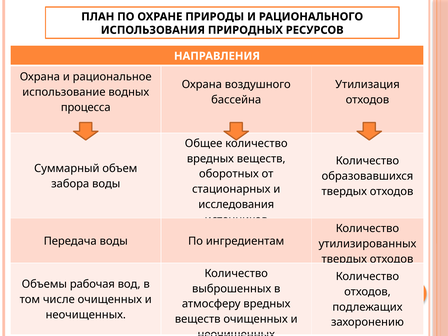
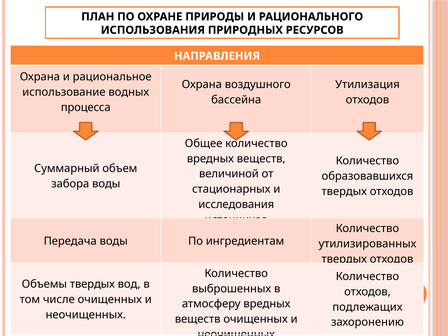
оборотных: оборотных -> величиной (229, 174)
Объемы рабочая: рабочая -> твердых (92, 284)
